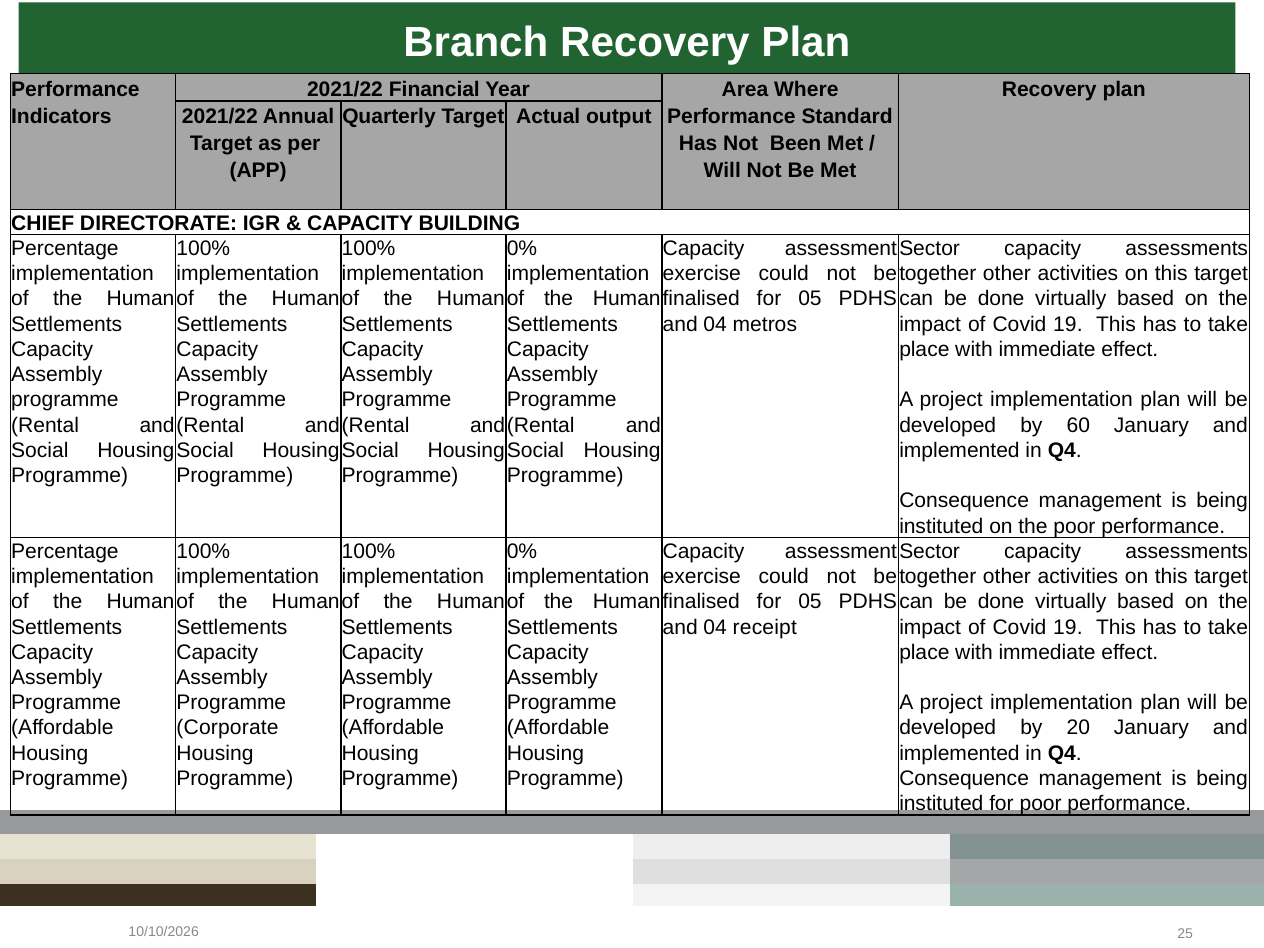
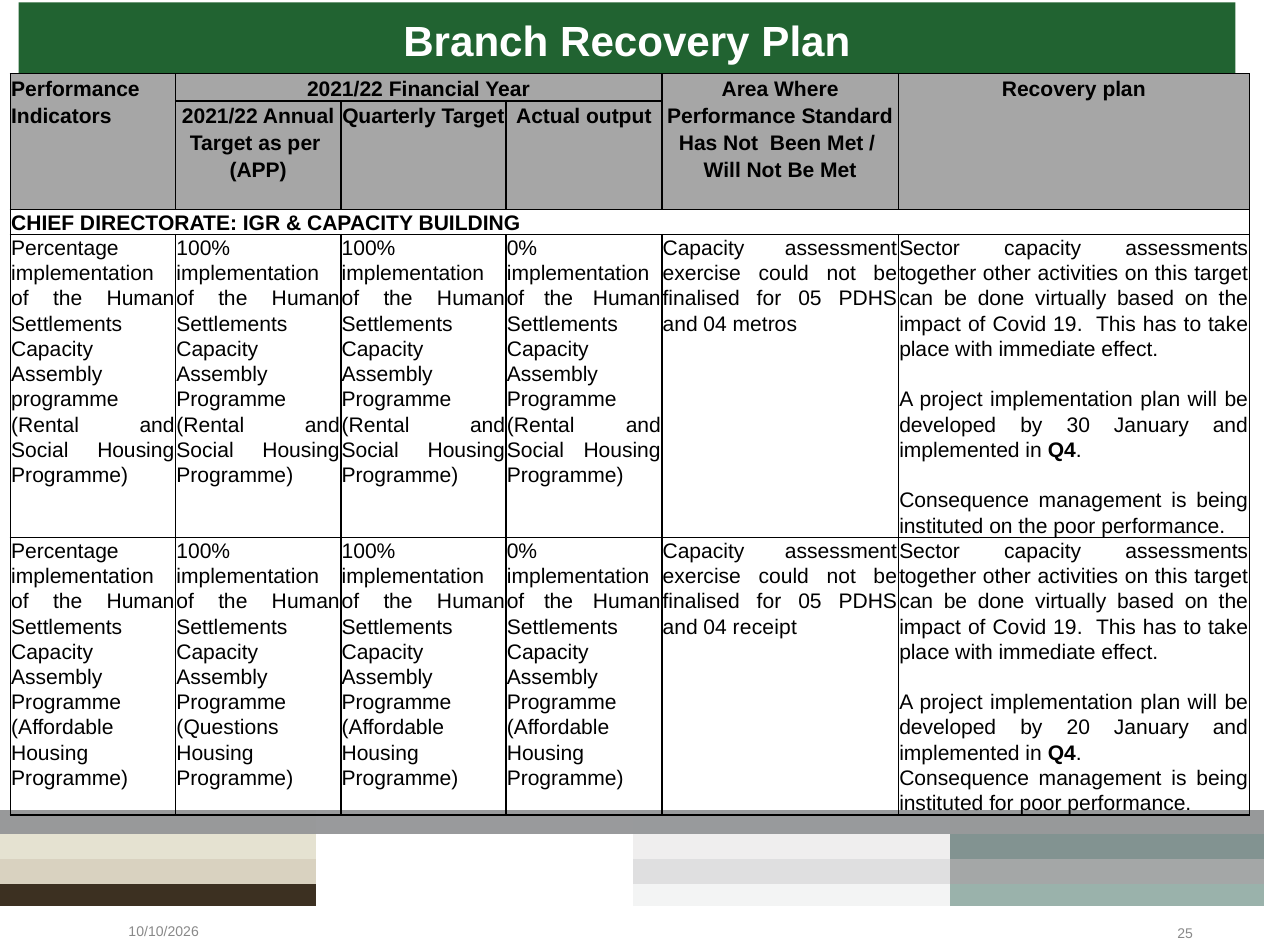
60: 60 -> 30 (1078, 425)
Corporate: Corporate -> Questions (228, 728)
